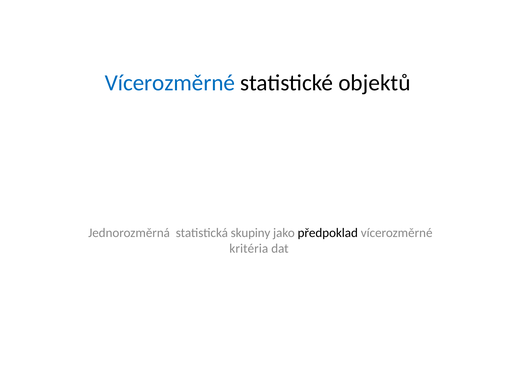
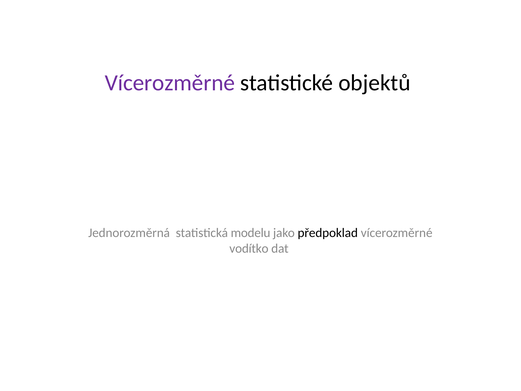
Vícerozměrné colour: blue -> purple (170, 83)
skupiny: skupiny -> modelu (251, 233)
kritéria: kritéria -> vodítko (249, 248)
